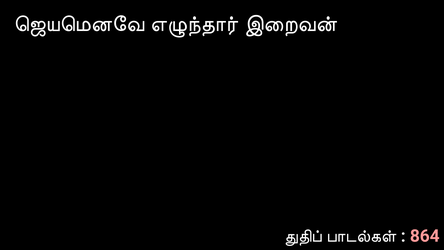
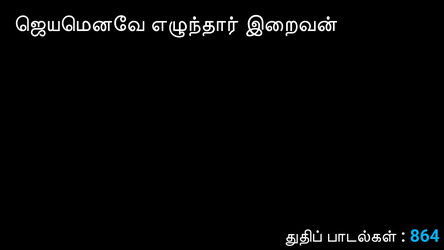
864 colour: pink -> light blue (425, 236)
